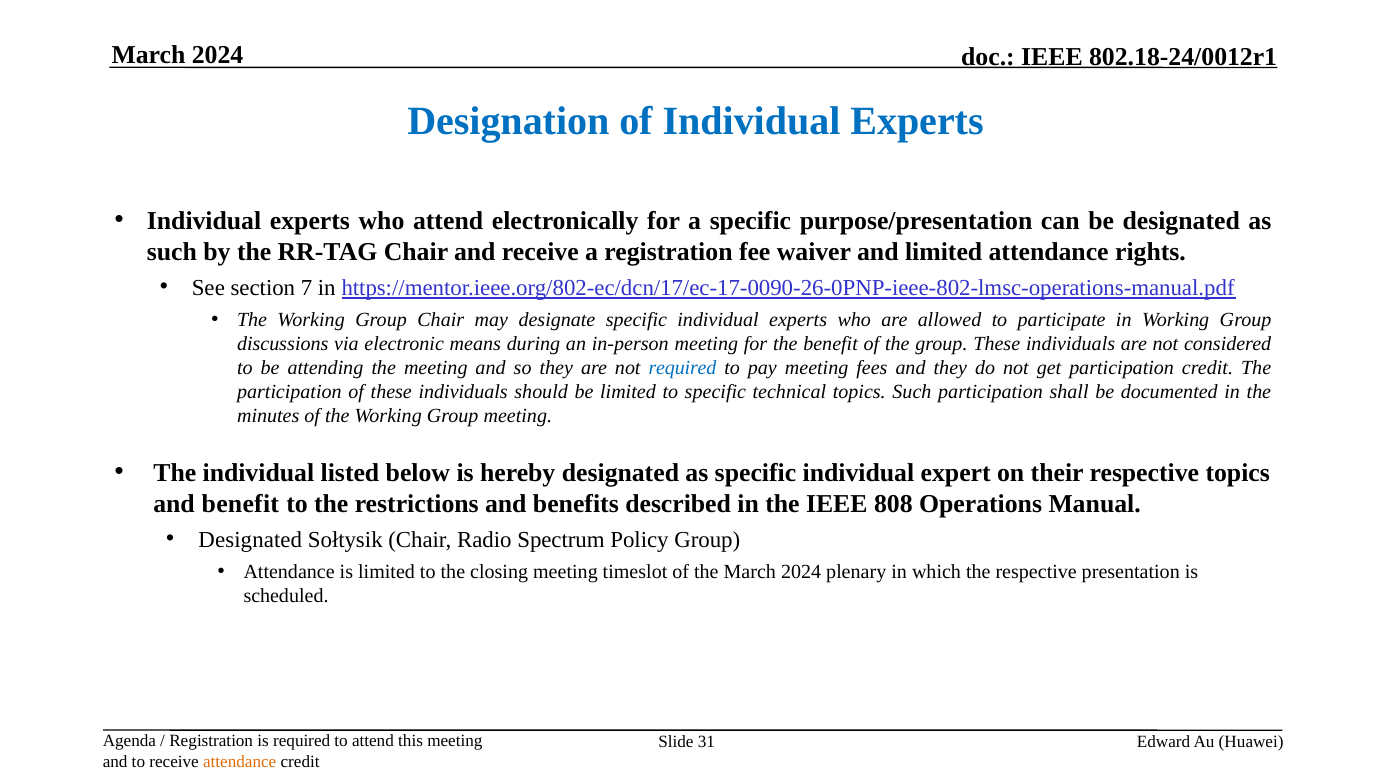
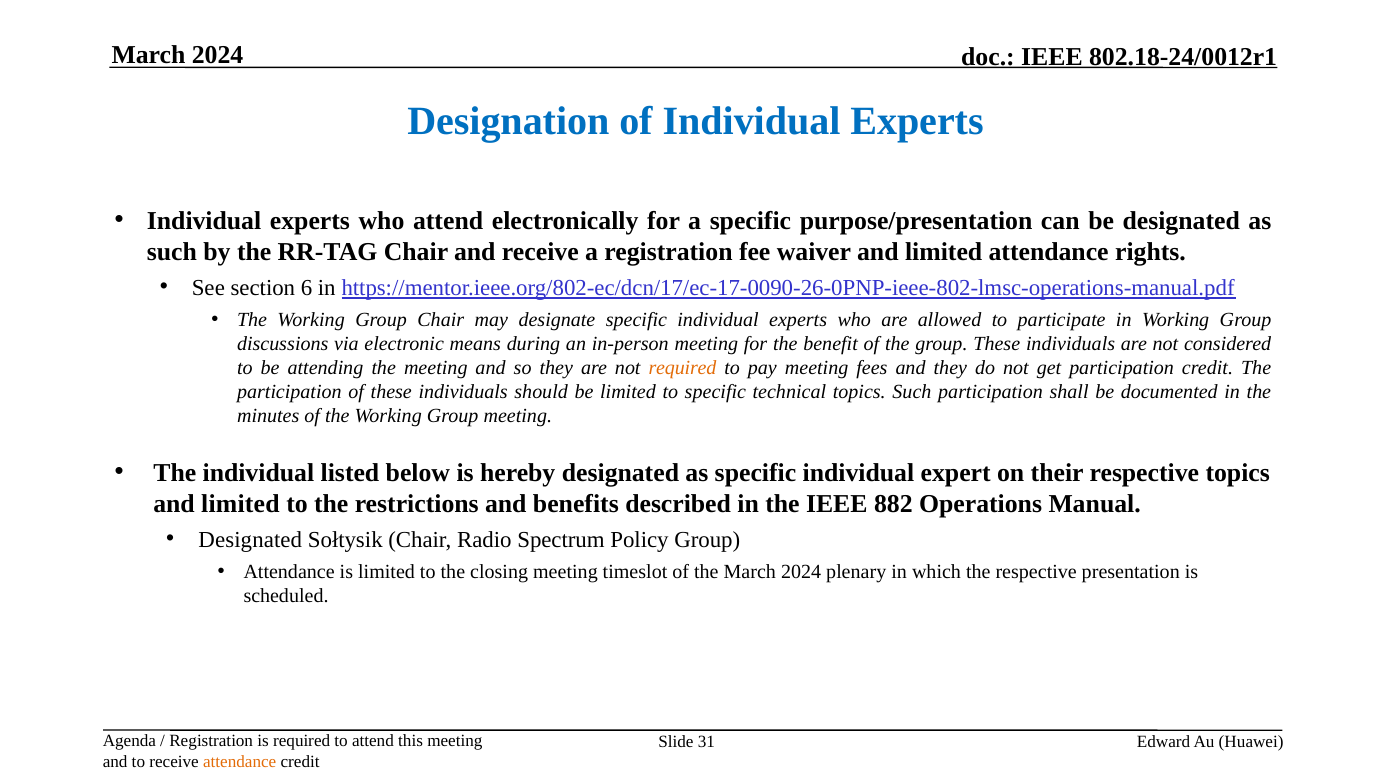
7: 7 -> 6 (307, 288)
required colour: blue -> orange (682, 368)
benefit: benefit -> limited (240, 504)
808: 808 -> 882 (893, 504)
